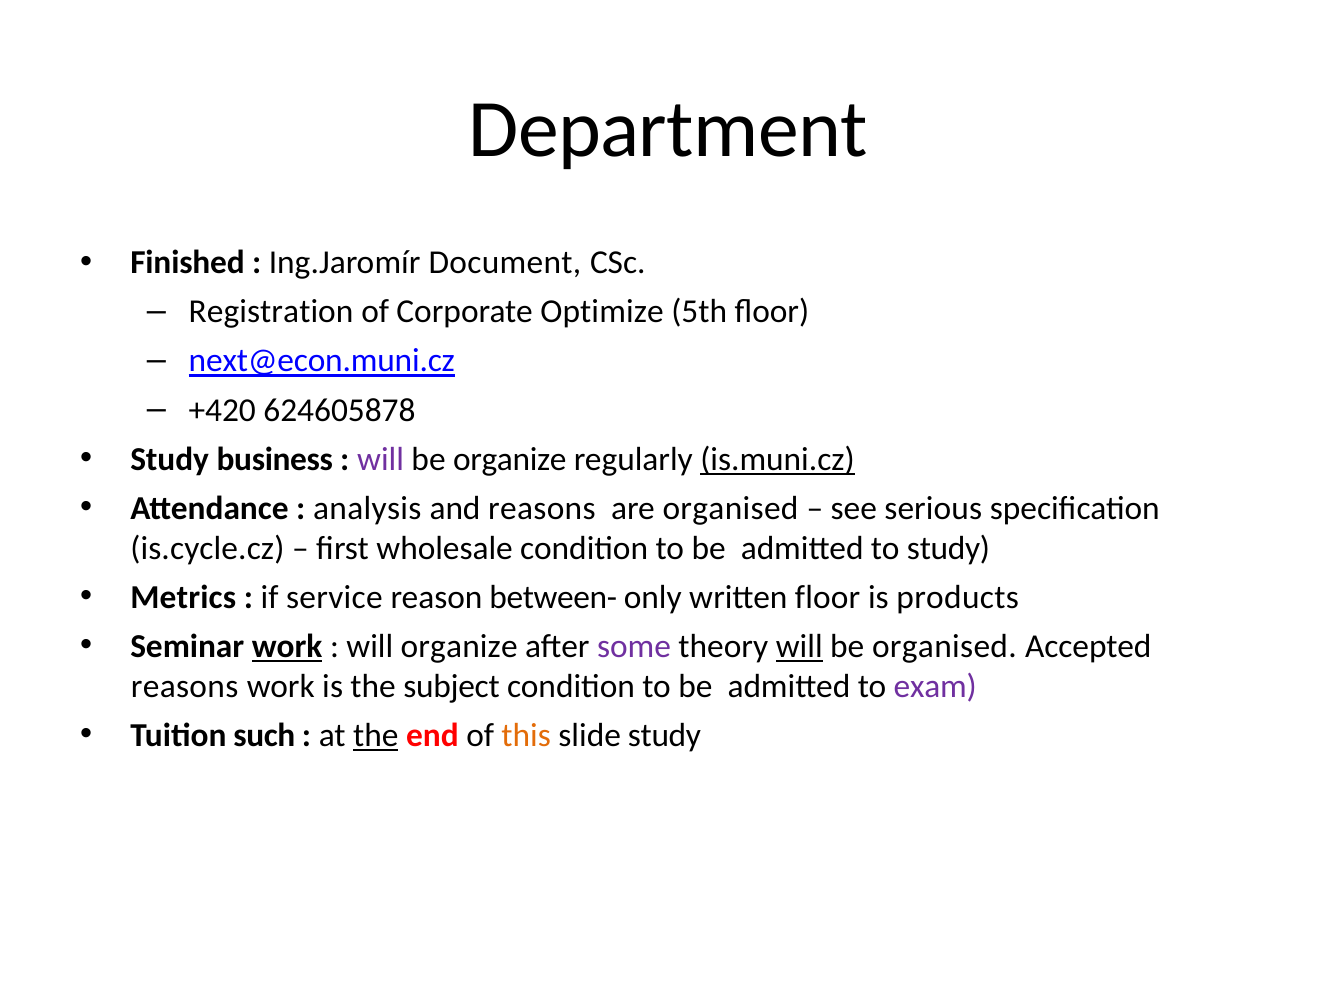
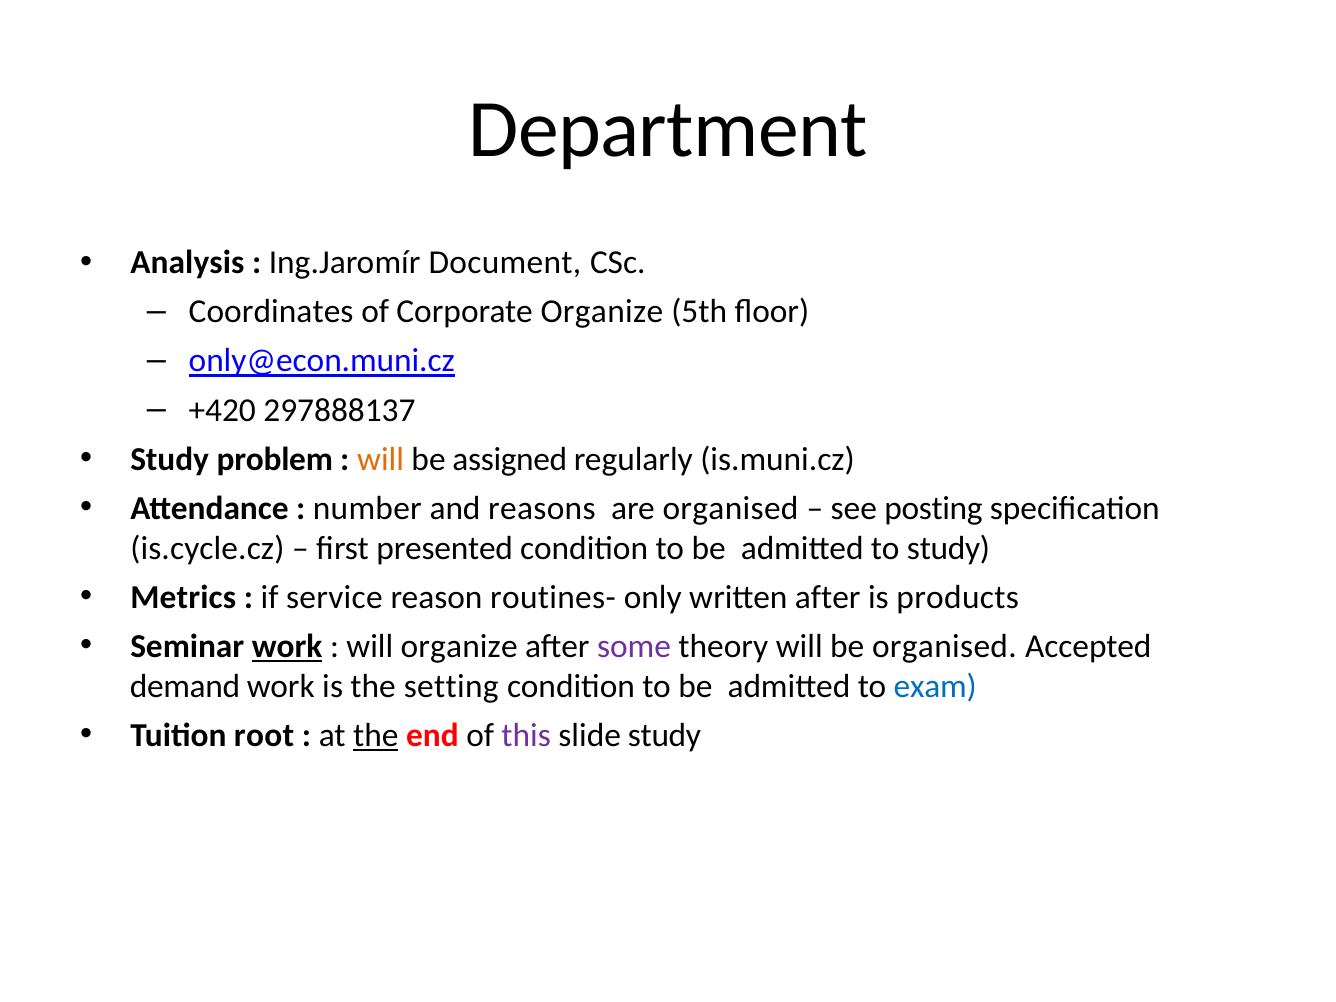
Finished: Finished -> Analysis (187, 263)
Registration: Registration -> Coordinates (271, 312)
Corporate Optimize: Optimize -> Organize (602, 312)
next@econ.muni.cz: next@econ.muni.cz -> only@econ.muni.cz (322, 361)
624605878: 624605878 -> 297888137 (339, 410)
business: business -> problem (275, 459)
will colour: purple -> orange (381, 459)
be organize: organize -> assigned (510, 459)
is.muni.cz underline: present -> none (778, 459)
analysis: analysis -> number (367, 508)
serious: serious -> posting (933, 508)
wholesale: wholesale -> presented (445, 548)
between-: between- -> routines- (553, 597)
written floor: floor -> after (828, 597)
will underline: present -> none (799, 646)
reasons: reasons -> demand (185, 686)
subject: subject -> setting (451, 686)
exam colour: purple -> blue (935, 686)
such: such -> root (264, 735)
this colour: orange -> purple (526, 735)
